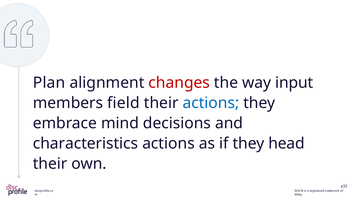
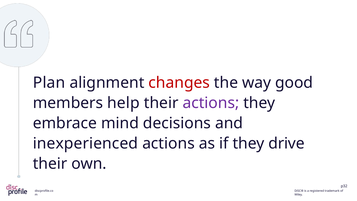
input: input -> good (294, 83)
field: field -> help (123, 103)
actions colour: blue -> purple (211, 103)
characteristics: characteristics -> inexperienced (85, 143)
head: head -> drive (286, 143)
